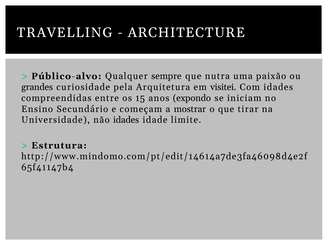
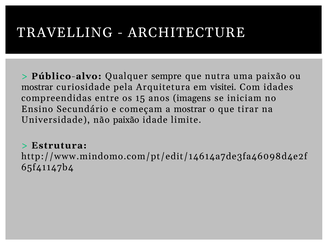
grandes: grandes -> mostrar (37, 87)
expondo: expondo -> imagens (192, 98)
não idades: idades -> paixão (126, 120)
